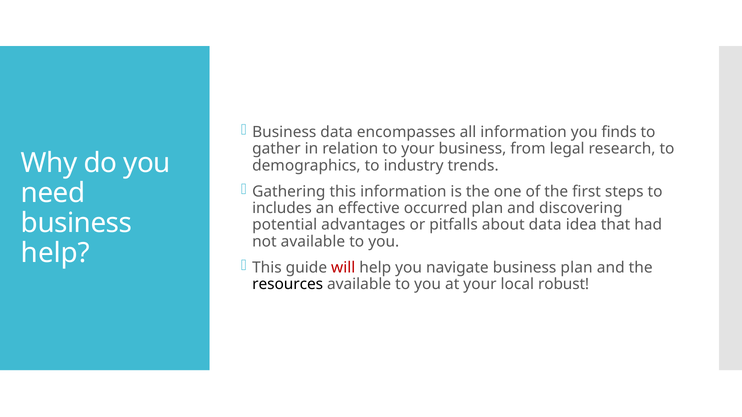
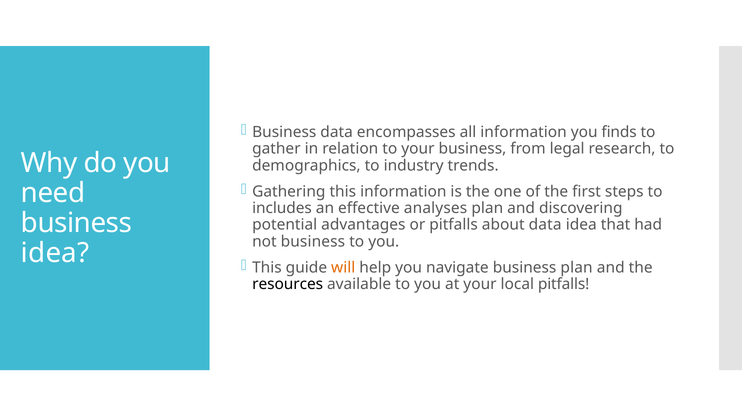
occurred: occurred -> analyses (436, 208)
not available: available -> business (313, 242)
help: help -> idea (55, 253)
will colour: red -> orange (343, 268)
local robust: robust -> pitfalls (564, 284)
